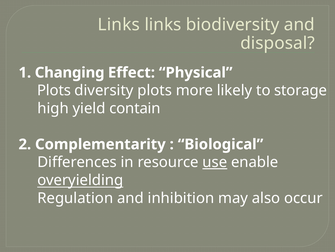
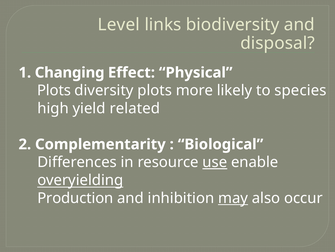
Links: Links -> Level (119, 25)
storage: storage -> species (300, 90)
contain: contain -> related (135, 108)
Regulation: Regulation -> Production (75, 198)
may underline: none -> present (233, 198)
